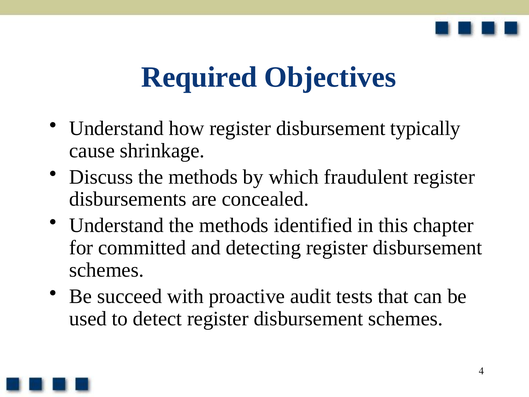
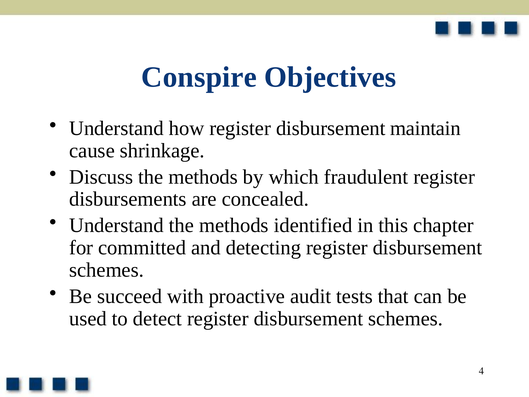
Required: Required -> Conspire (199, 77)
typically: typically -> maintain (425, 128)
